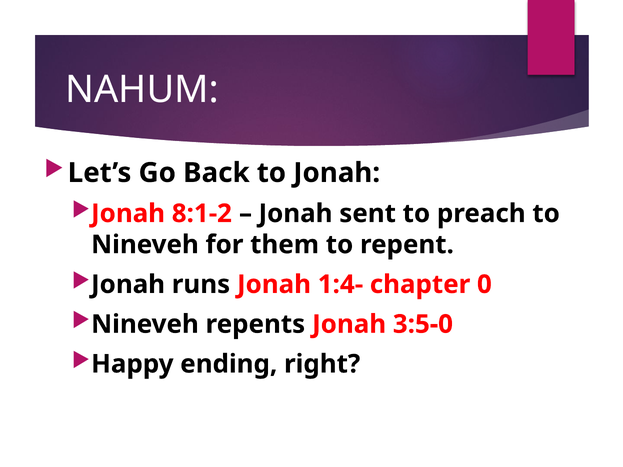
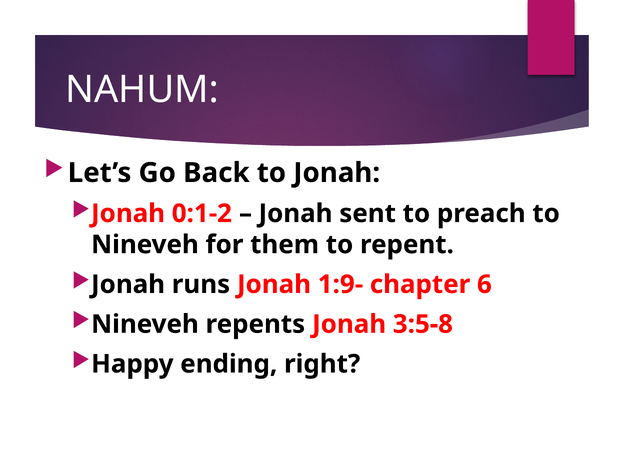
8:1-2: 8:1-2 -> 0:1-2 (202, 214)
1:4-: 1:4- -> 1:9- (340, 285)
0: 0 -> 6 (484, 285)
3:5-0: 3:5-0 -> 3:5-8 (423, 324)
